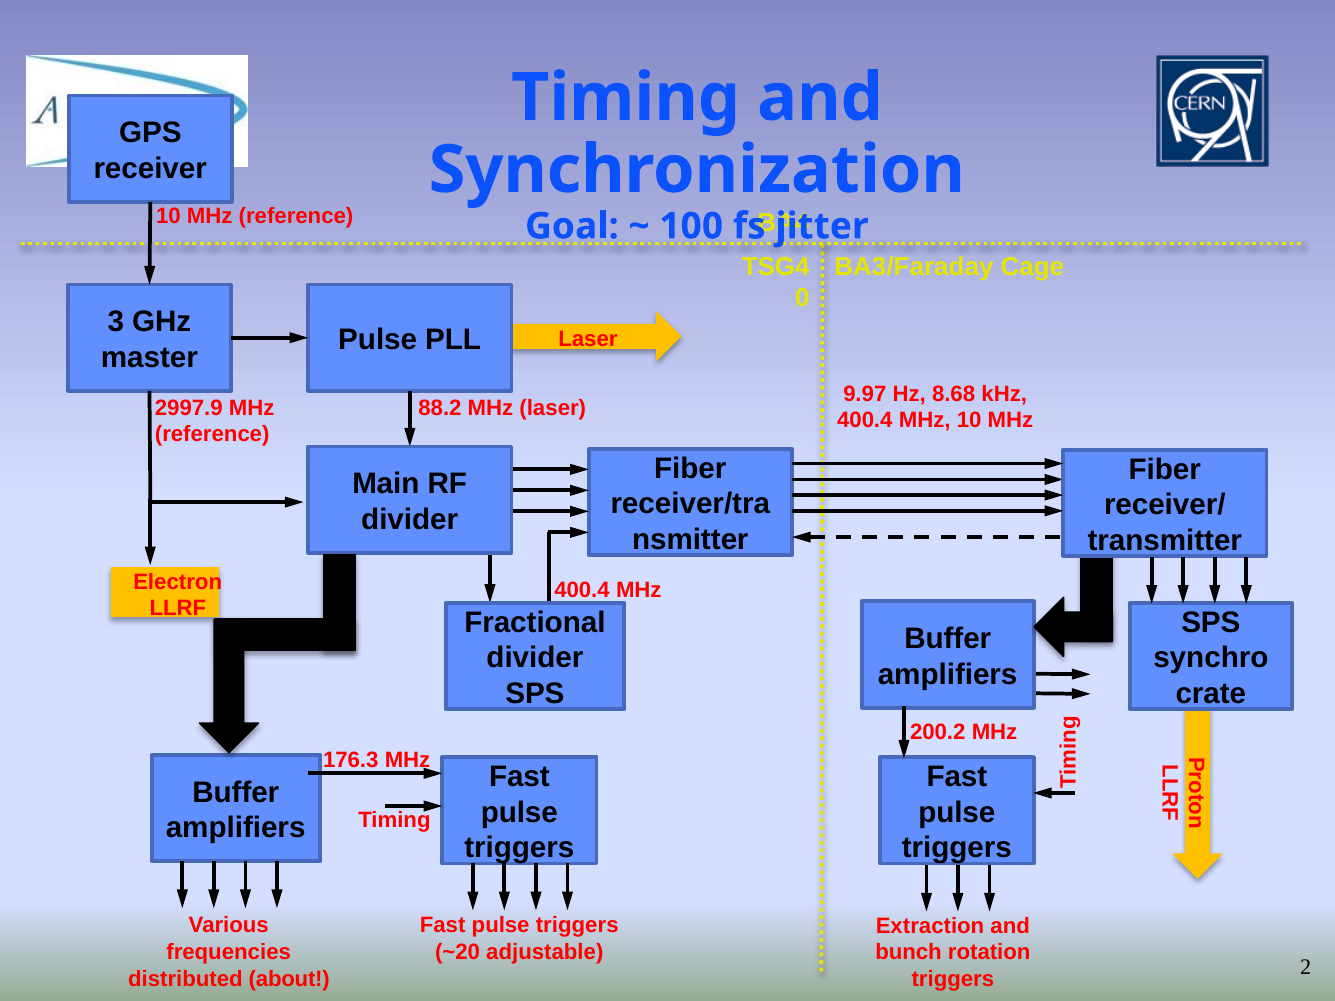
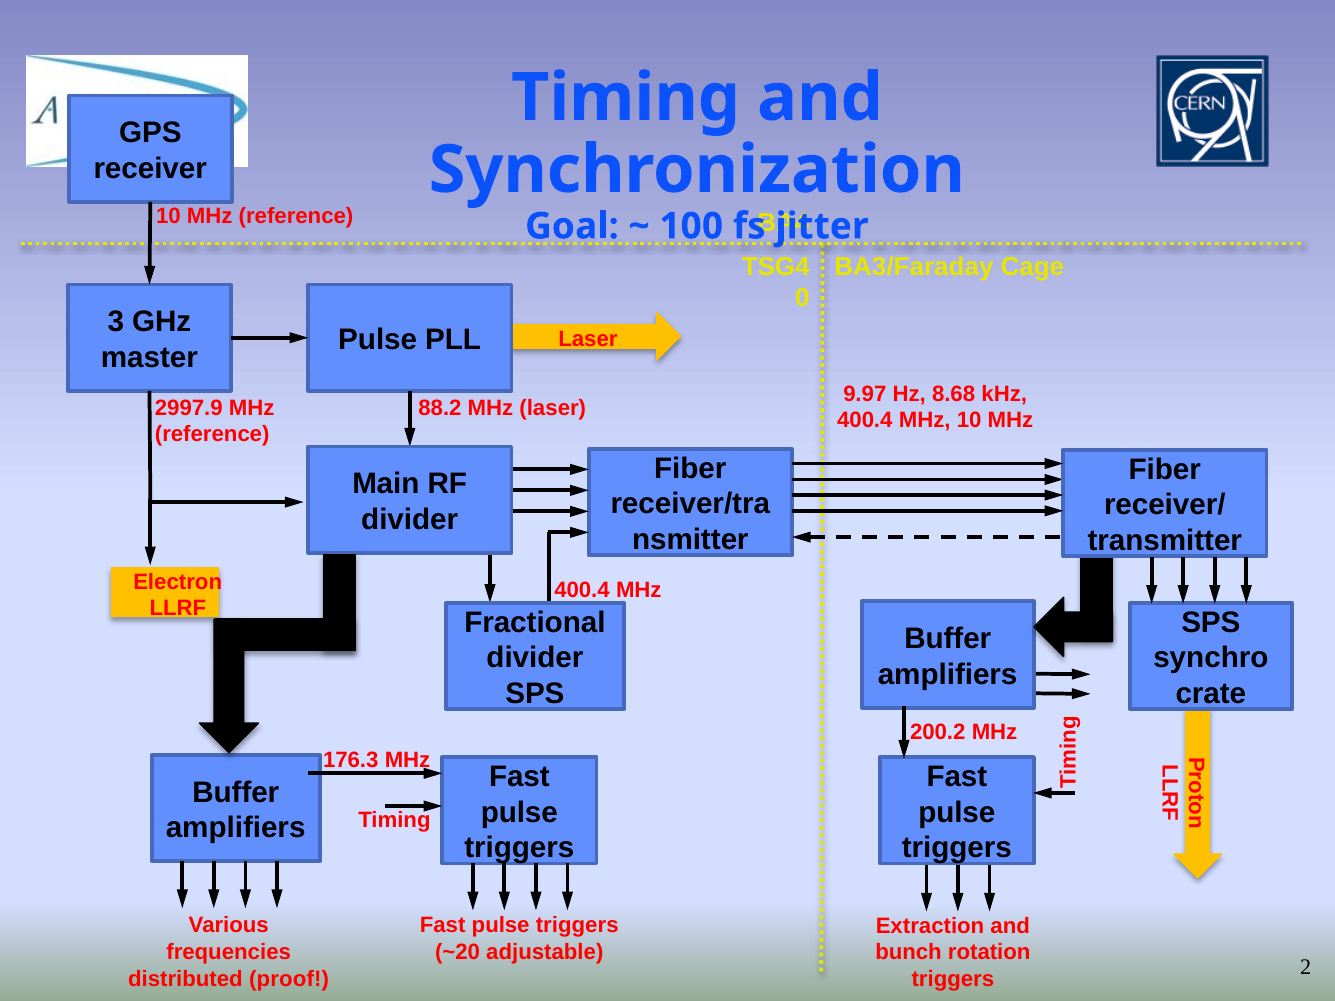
about: about -> proof (289, 979)
